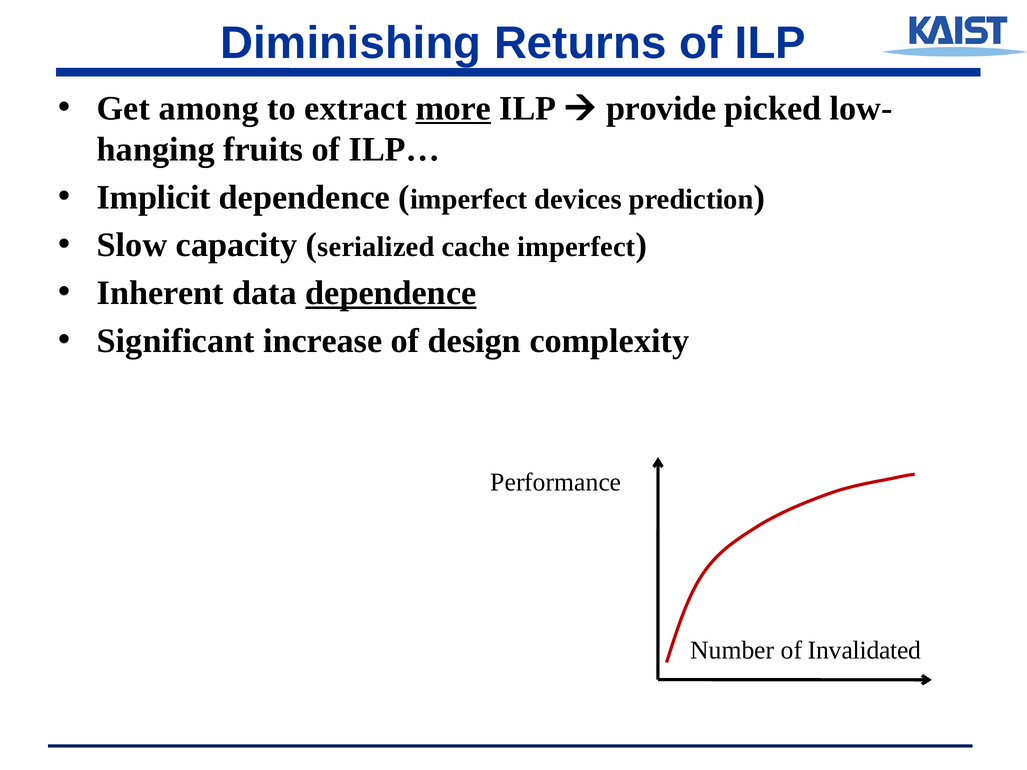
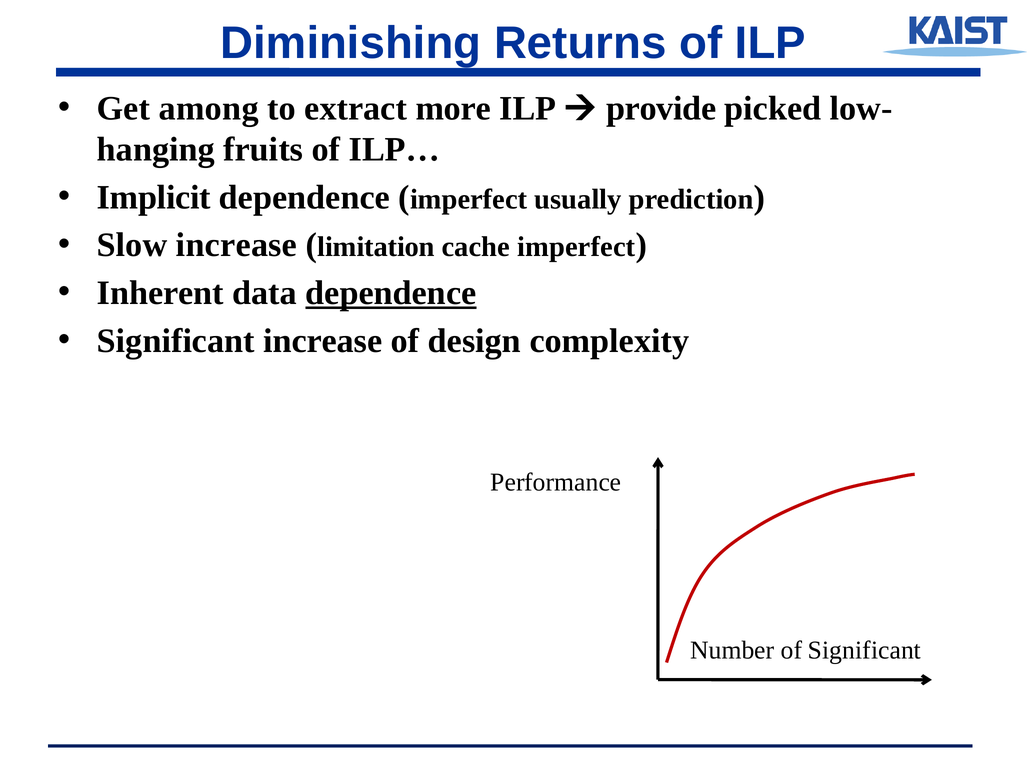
more underline: present -> none (453, 108)
devices: devices -> usually (578, 199)
Slow capacity: capacity -> increase (236, 245)
serialized: serialized -> limitation (376, 247)
of Invalidated: Invalidated -> Significant (864, 651)
